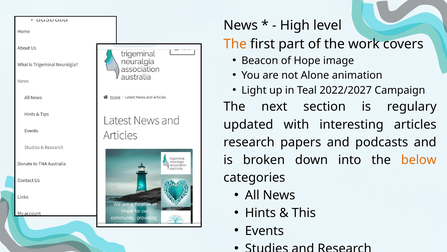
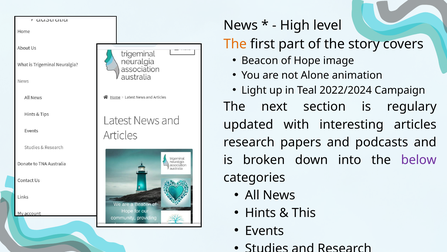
work: work -> story (364, 44)
2022/2027: 2022/2027 -> 2022/2024 (346, 90)
below colour: orange -> purple (419, 160)
